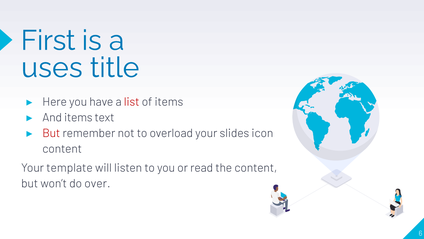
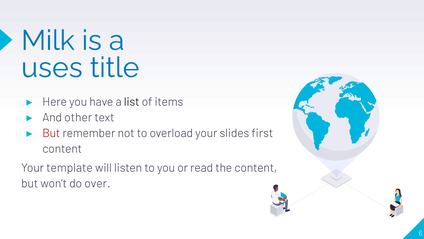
First: First -> Milk (48, 40)
list colour: red -> black (132, 102)
And items: items -> other (78, 117)
icon: icon -> first (262, 133)
